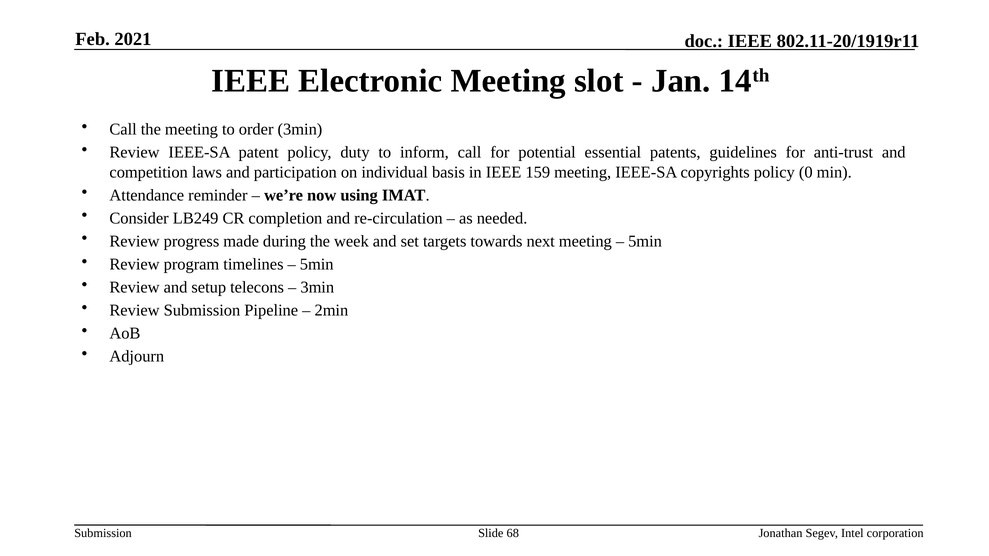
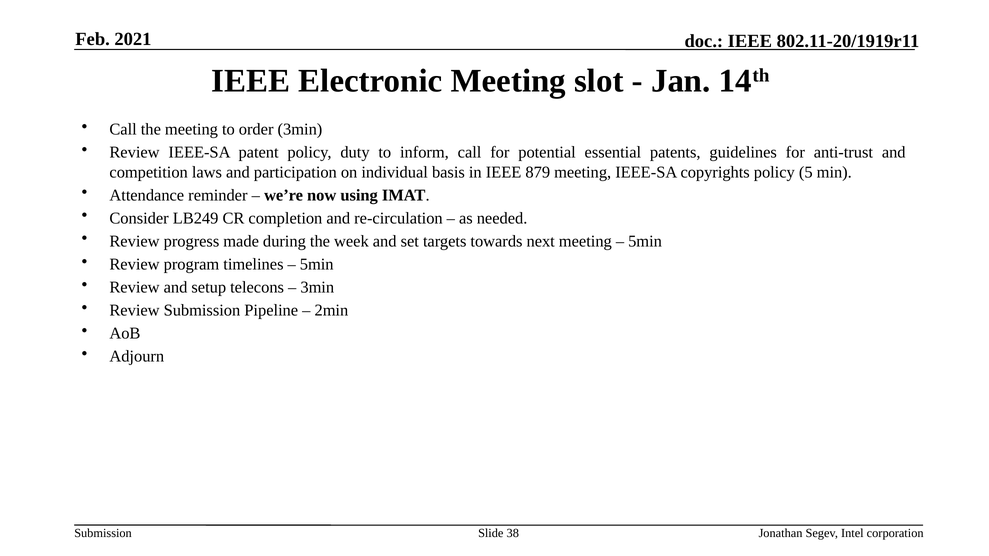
159: 159 -> 879 (538, 172)
0: 0 -> 5 (806, 172)
68: 68 -> 38 (513, 534)
